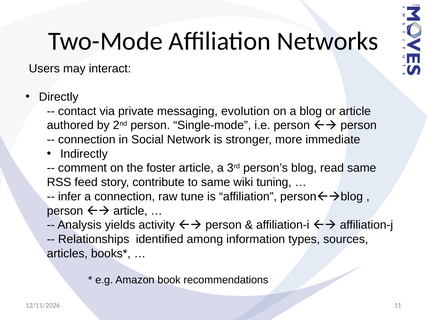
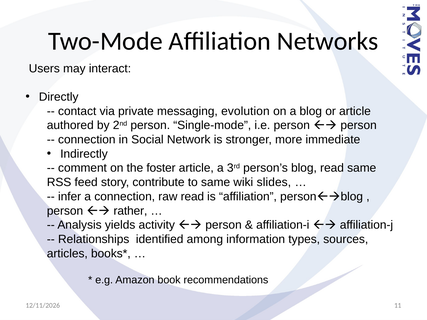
tuning: tuning -> slides (274, 182)
raw tune: tune -> read (192, 197)
article: article -> rather (130, 211)
